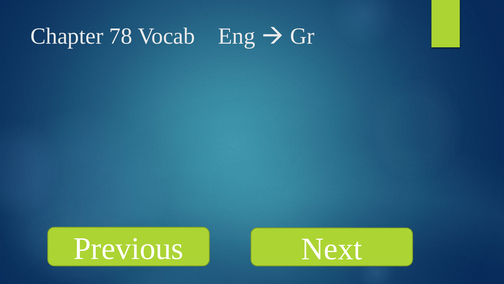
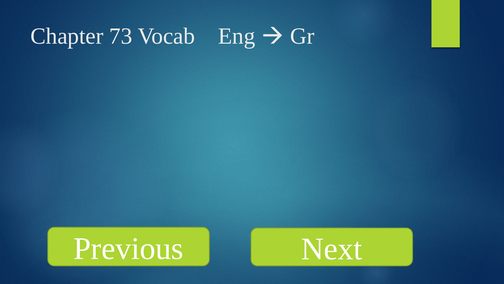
78: 78 -> 73 (121, 36)
